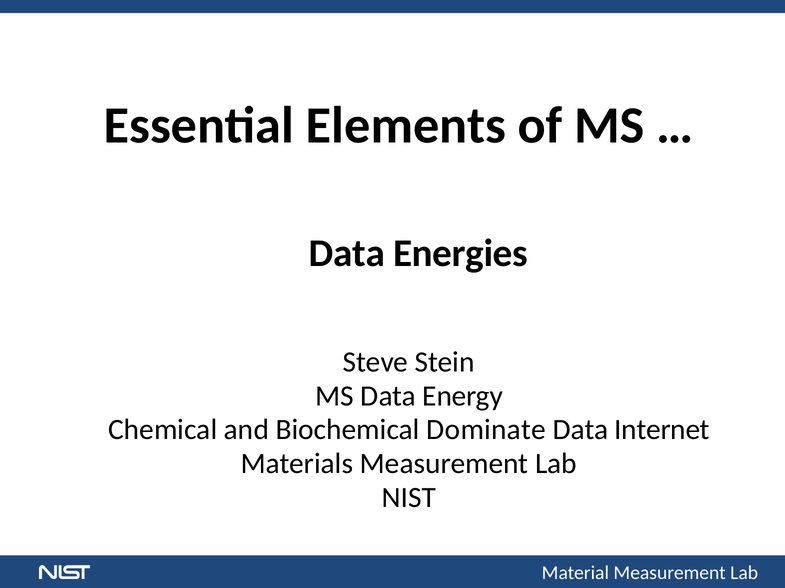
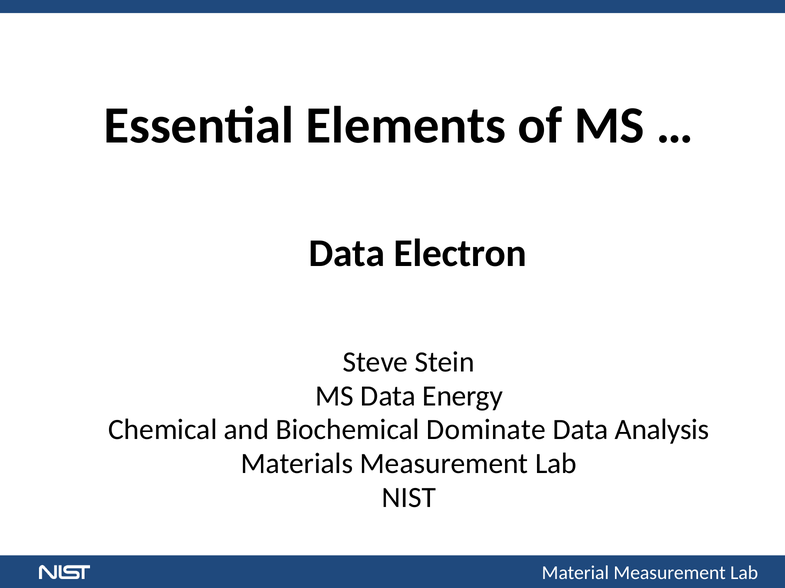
Energies: Energies -> Electron (460, 254)
Internet: Internet -> Analysis (662, 430)
